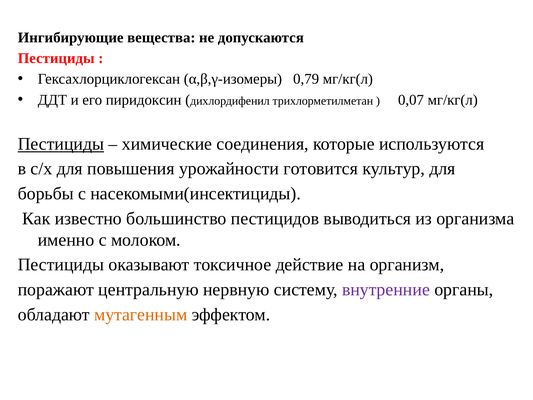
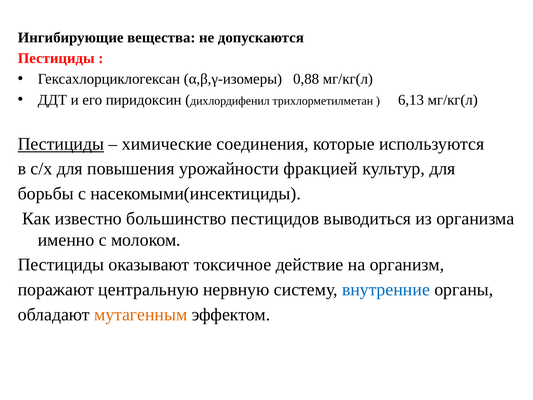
0,79: 0,79 -> 0,88 (306, 79)
0,07: 0,07 -> 6,13 (411, 100)
готовится: готовится -> фракцией (321, 169)
внутренние colour: purple -> blue (386, 289)
